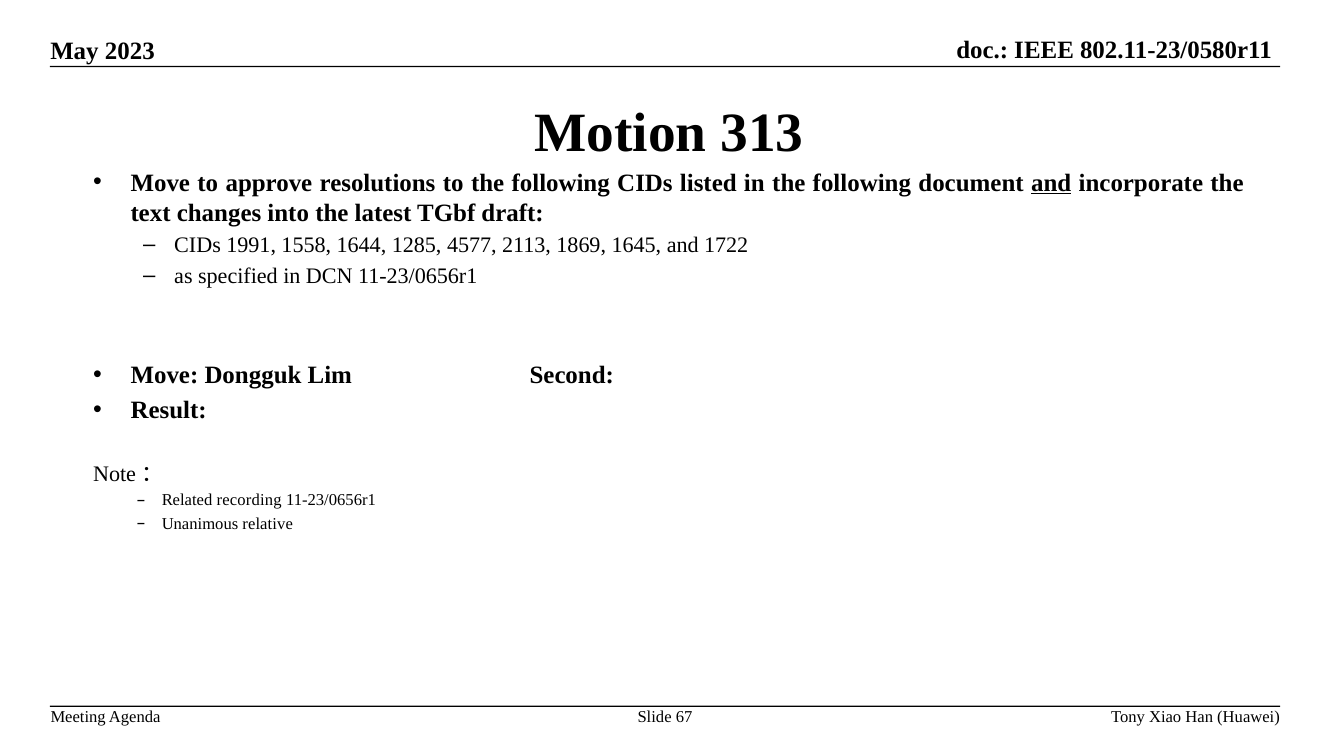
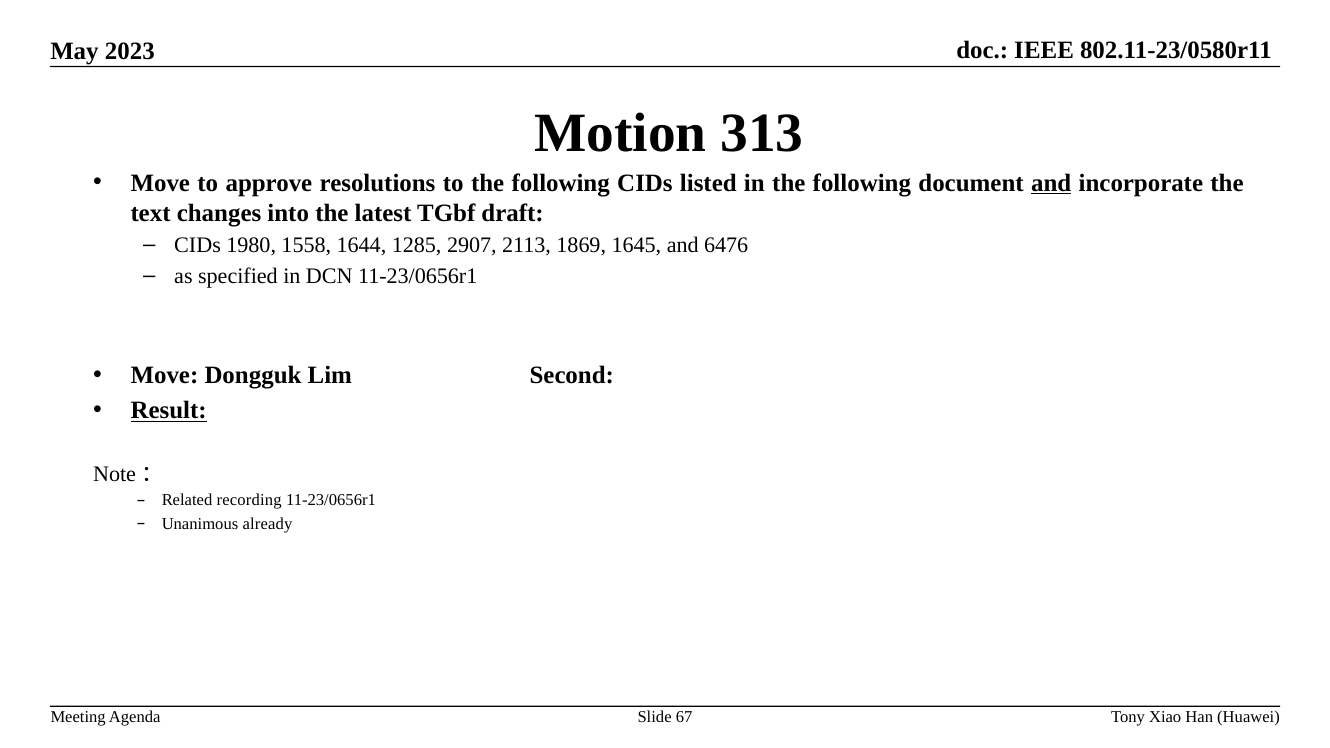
1991: 1991 -> 1980 (251, 245)
4577: 4577 -> 2907 (472, 245)
1722: 1722 -> 6476 (726, 245)
Result underline: none -> present (169, 411)
relative: relative -> already (268, 524)
